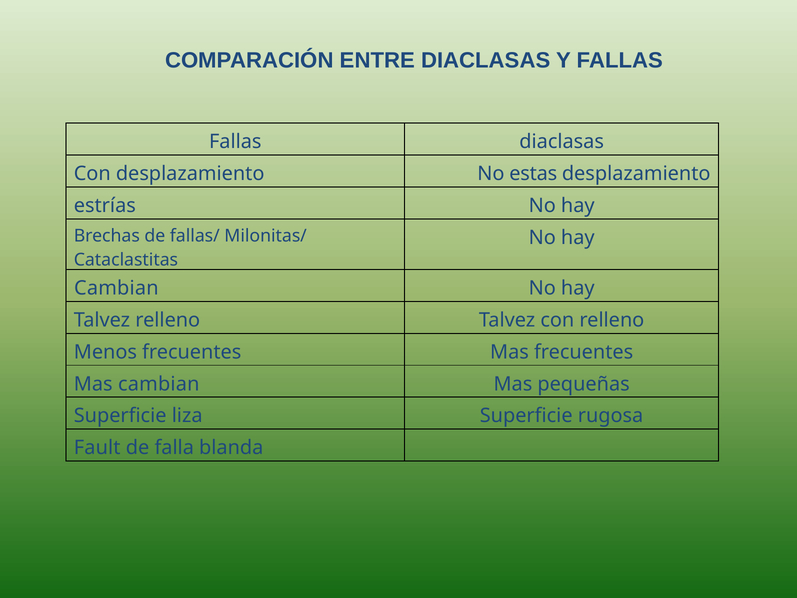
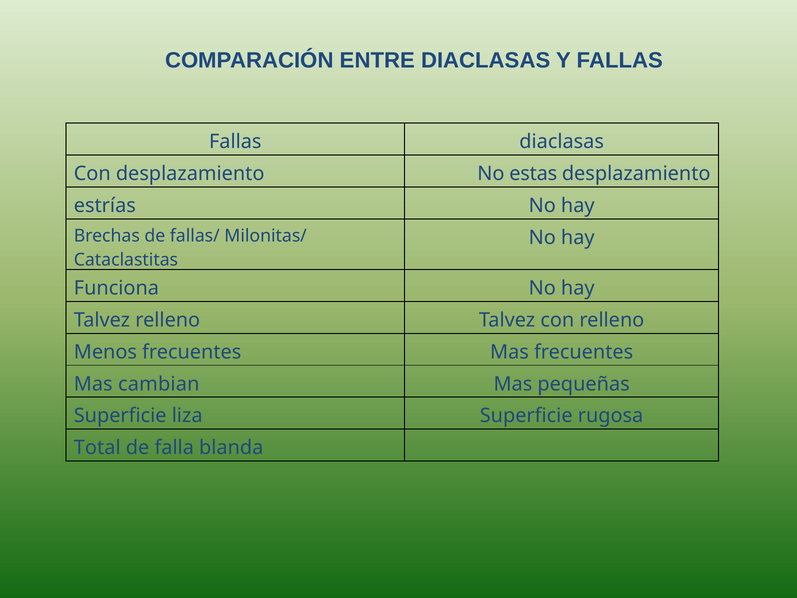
Cambian: Cambian -> Funciona (116, 288)
Fault: Fault -> Total (97, 448)
